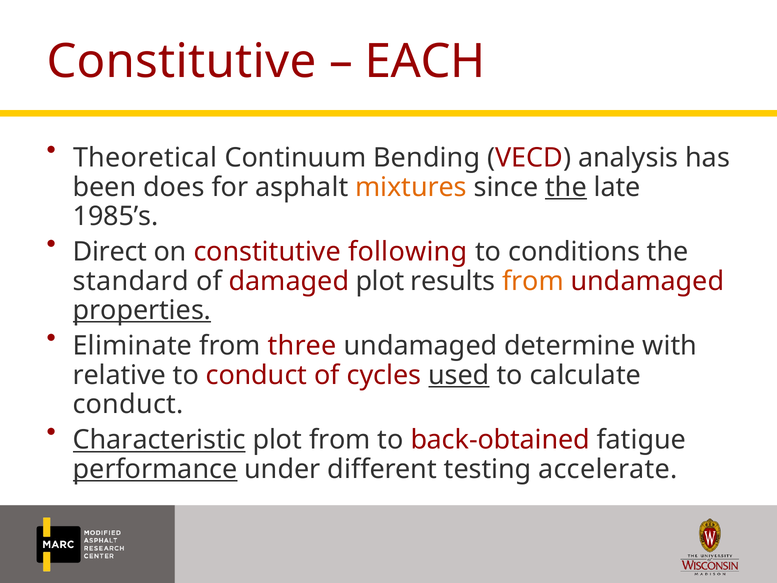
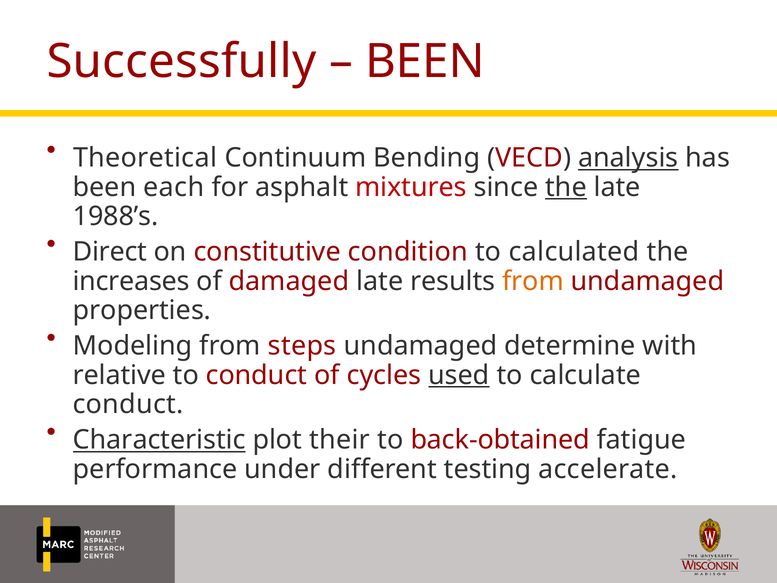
Constitutive: Constitutive -> Successfully (182, 62)
EACH: EACH -> BEEN (425, 62)
analysis underline: none -> present (628, 158)
does: does -> each (174, 187)
mixtures colour: orange -> red (411, 187)
1985’s: 1985’s -> 1988’s (116, 216)
following: following -> condition (408, 252)
conditions: conditions -> calculated (574, 252)
standard: standard -> increases (131, 281)
damaged plot: plot -> late (380, 281)
properties underline: present -> none (142, 310)
Eliminate: Eliminate -> Modeling (133, 346)
three: three -> steps (302, 346)
plot from: from -> their (340, 440)
performance underline: present -> none (155, 469)
